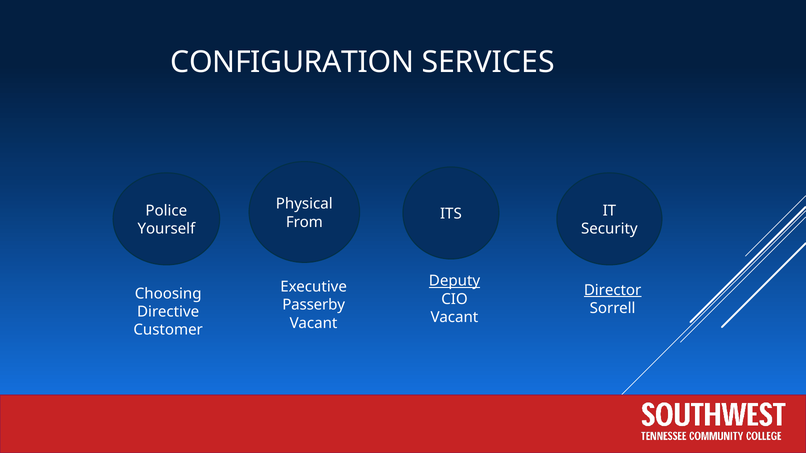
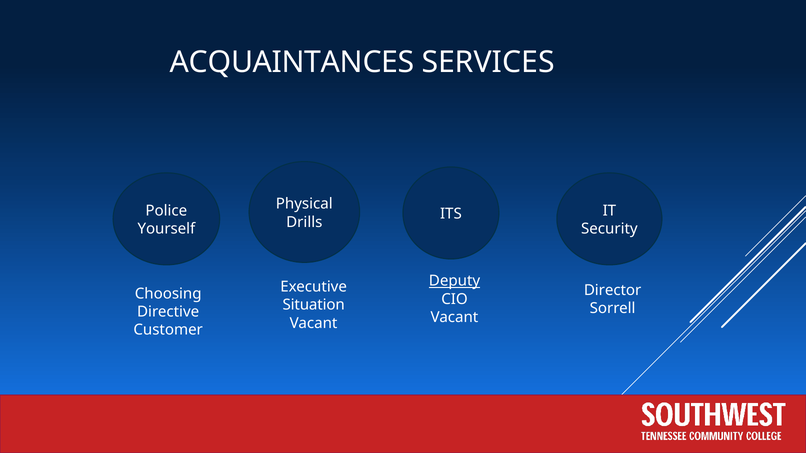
CONFIGURATION: CONFIGURATION -> ACQUAINTANCES (292, 62)
From: From -> Drills (304, 222)
Director underline: present -> none (613, 290)
Passerby: Passerby -> Situation (314, 305)
